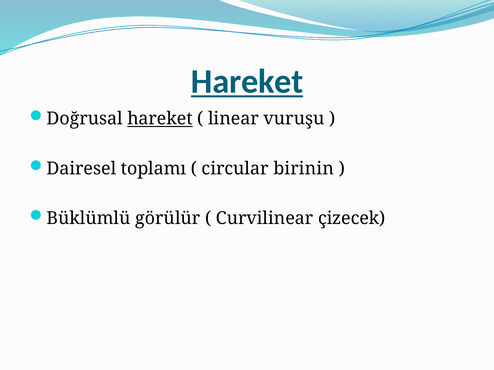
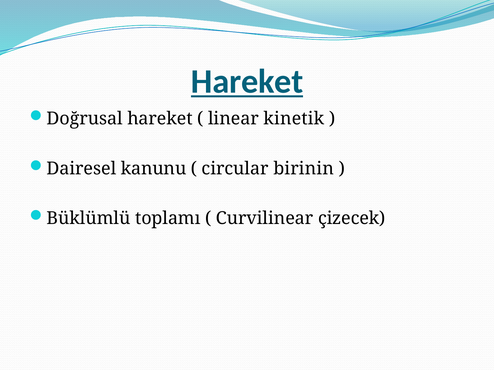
hareket underline: present -> none (160, 119)
vuruşu: vuruşu -> kinetik (294, 119)
toplamı: toplamı -> kanunu (154, 169)
görülür: görülür -> toplamı (168, 219)
